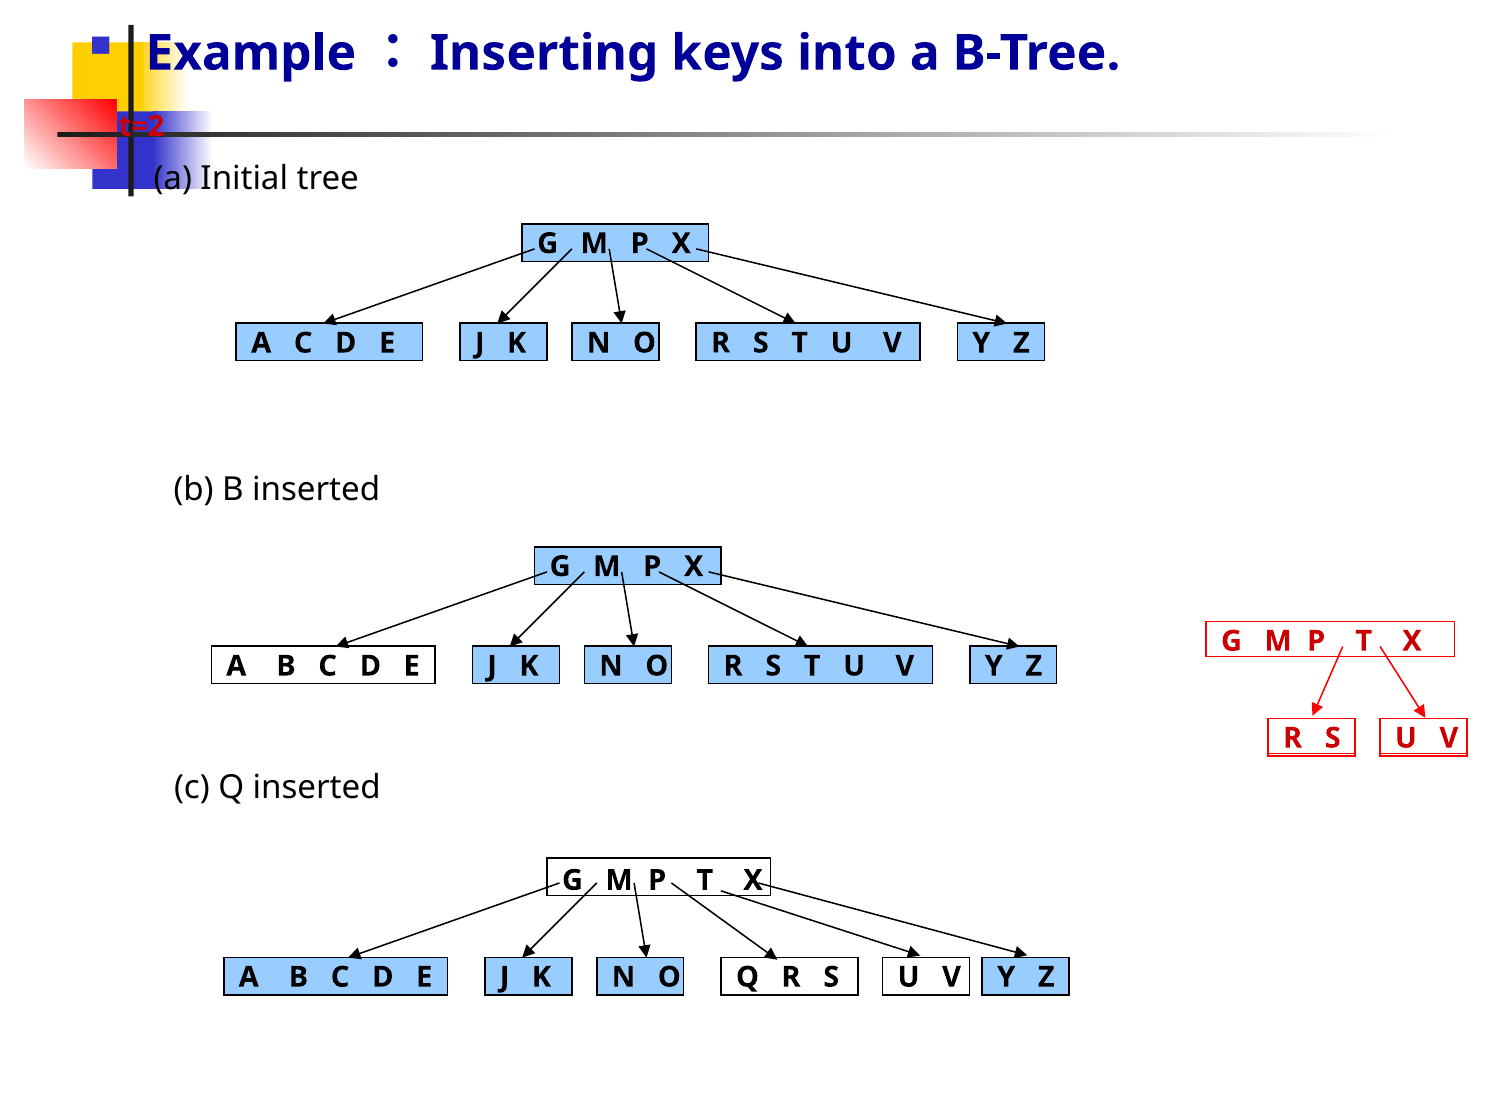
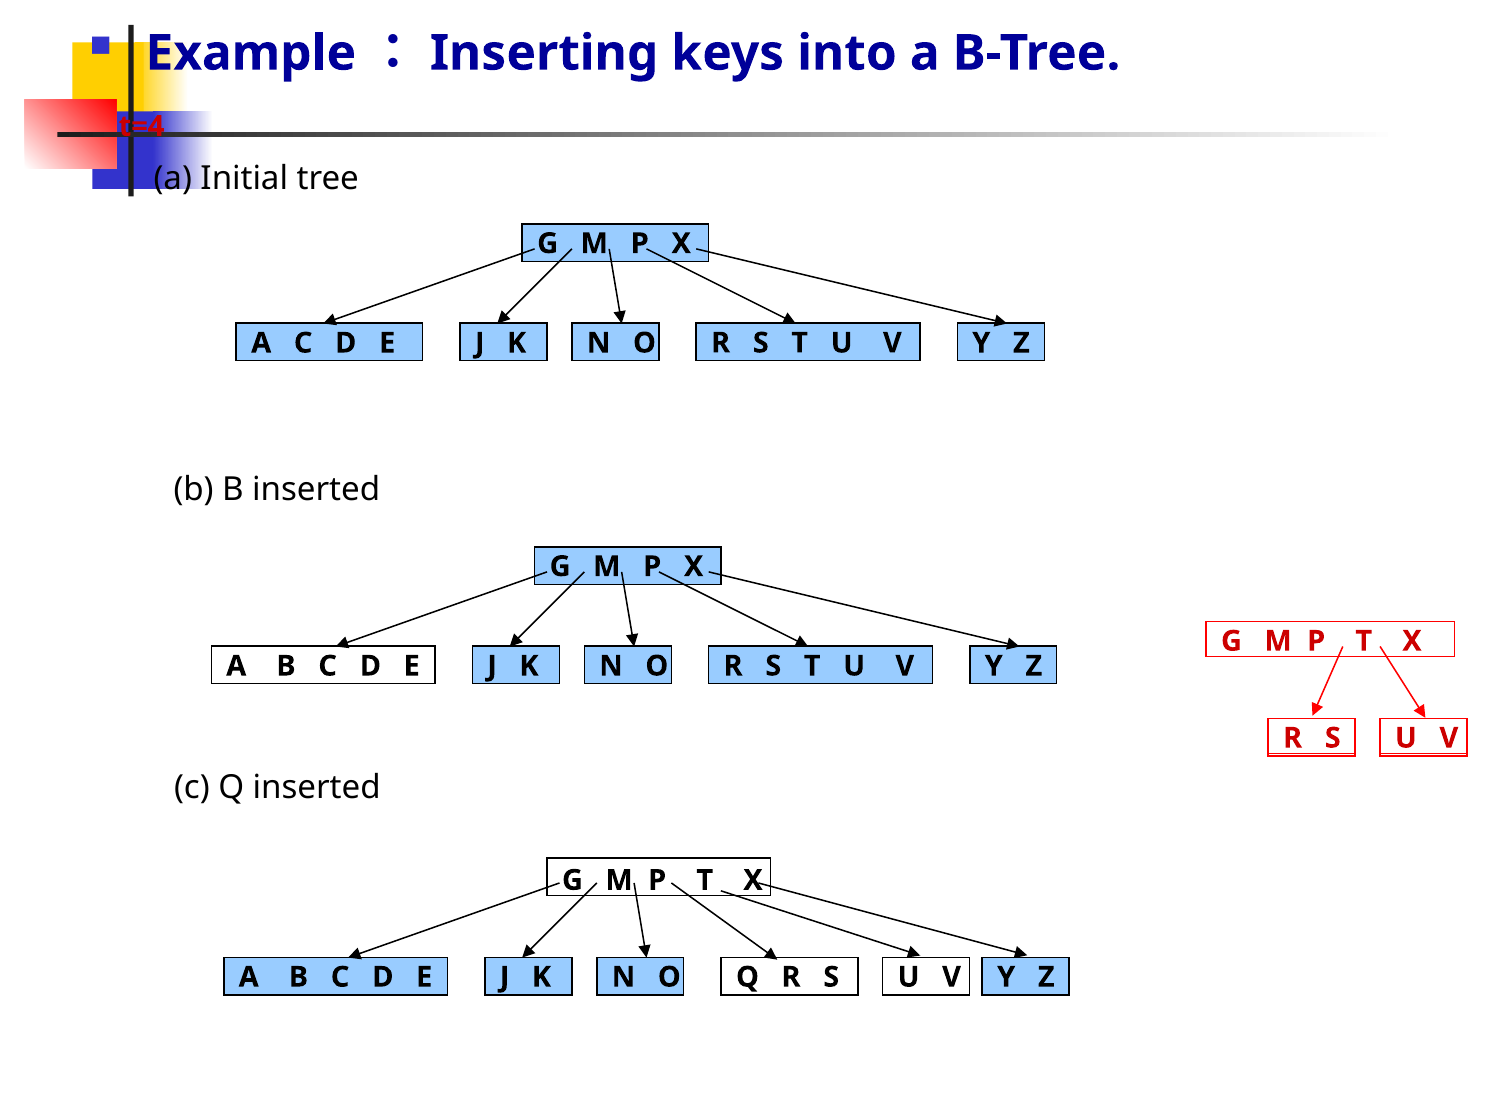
t=2: t=2 -> t=4 (142, 126)
